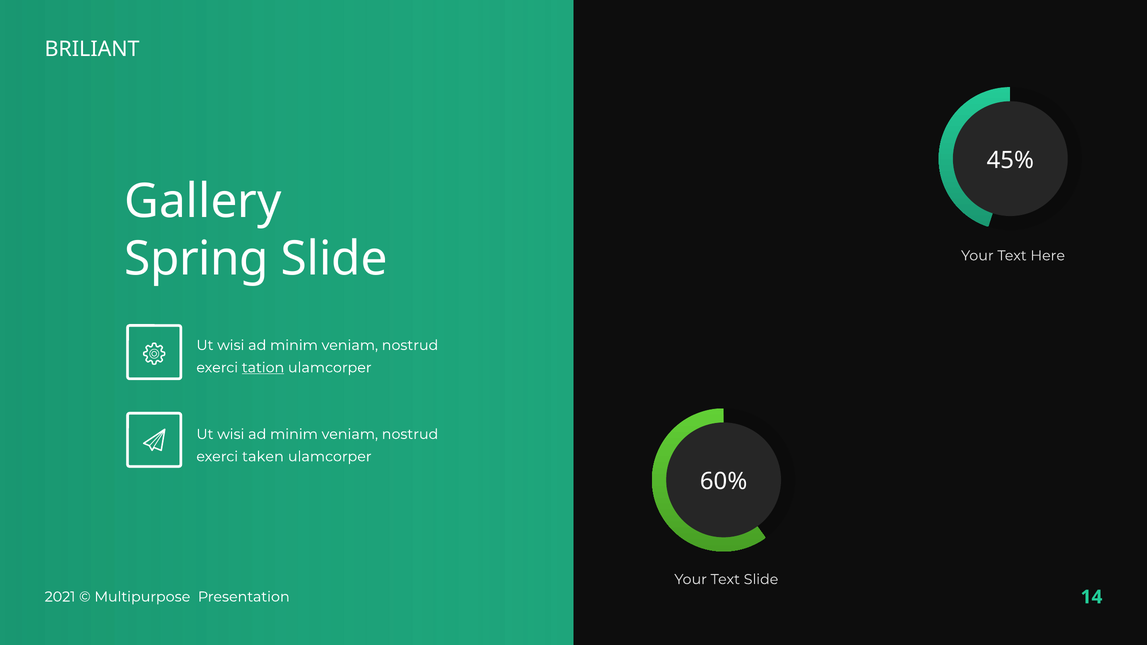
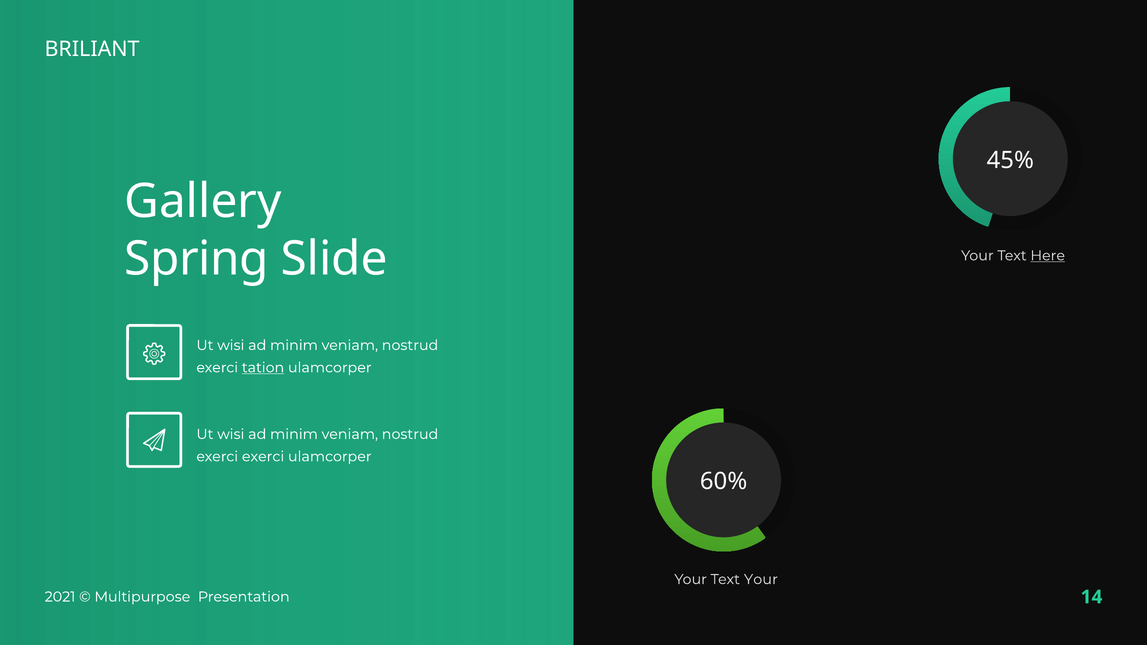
Here underline: none -> present (1048, 256)
exerci taken: taken -> exerci (263, 457)
Text Slide: Slide -> Your (761, 580)
